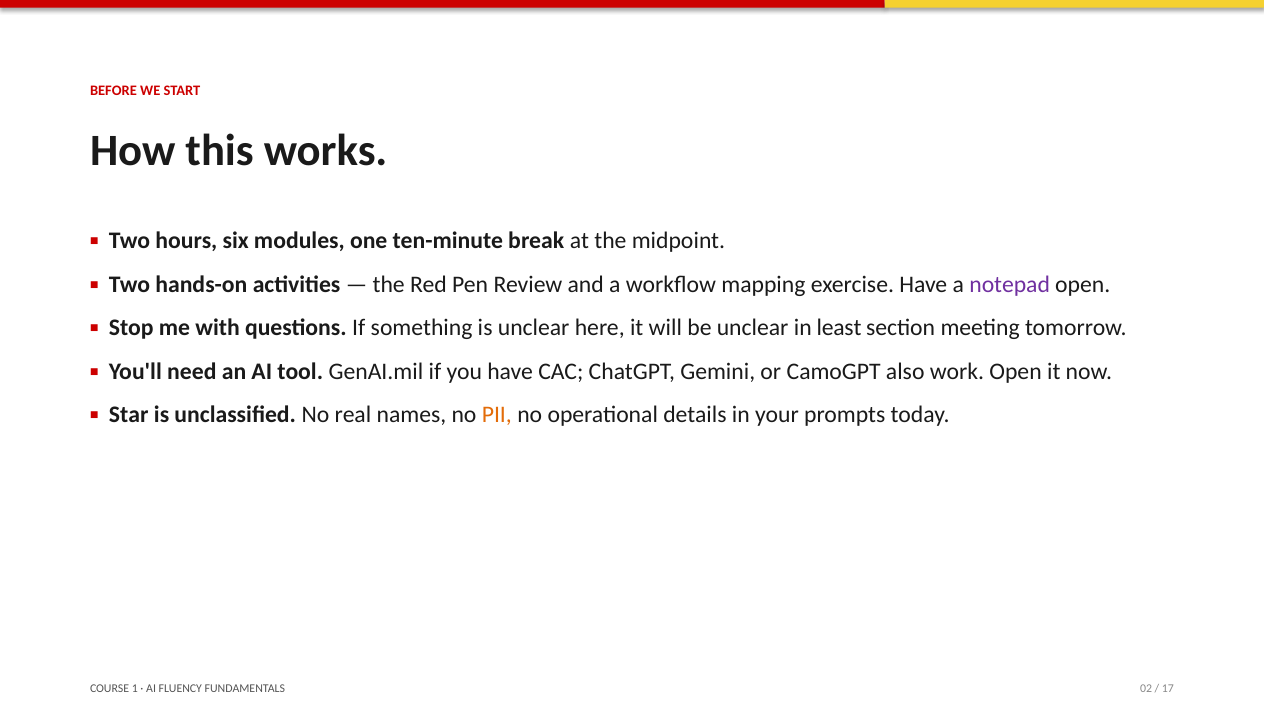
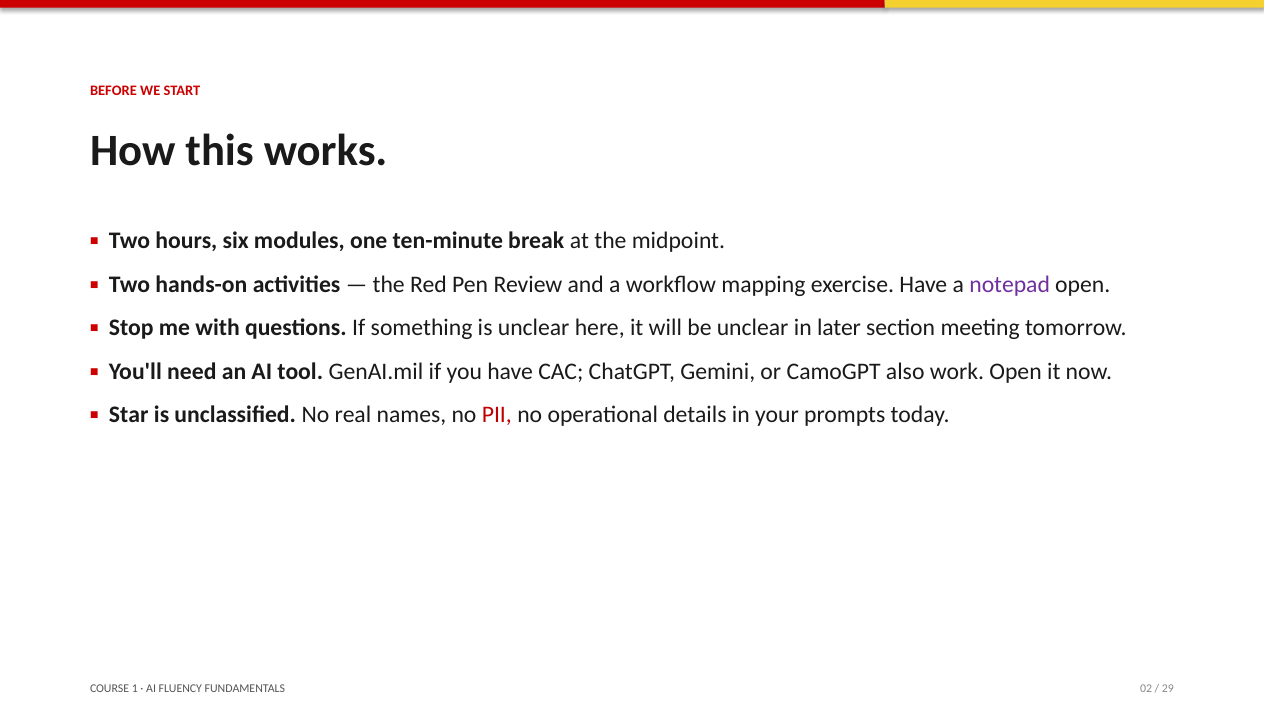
least: least -> later (839, 328)
PII colour: orange -> red (497, 415)
17: 17 -> 29 (1168, 689)
